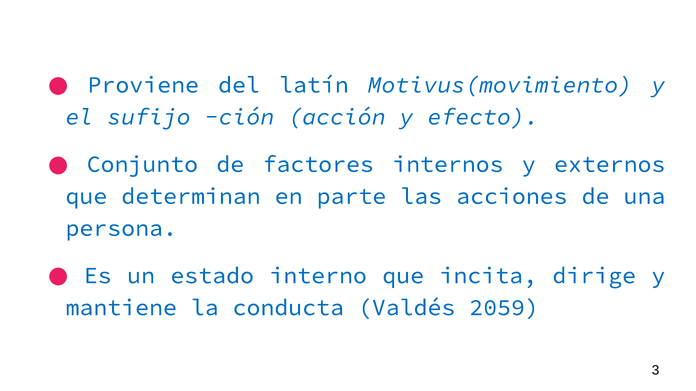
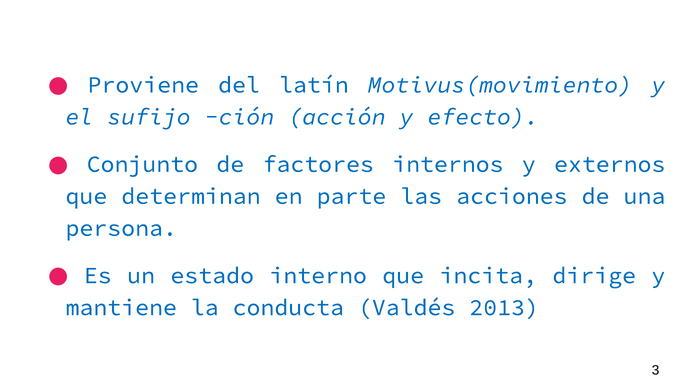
2059: 2059 -> 2013 (504, 308)
